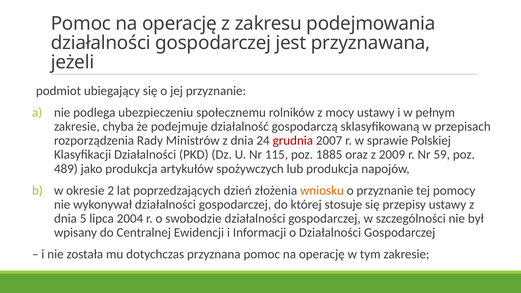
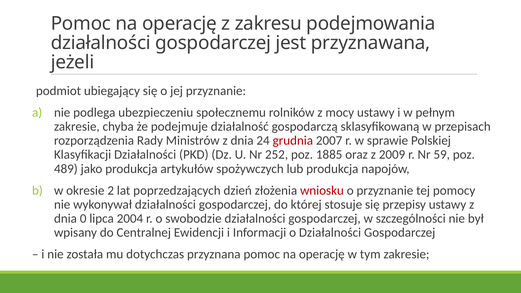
115: 115 -> 252 (277, 155)
wniosku colour: orange -> red (322, 190)
5: 5 -> 0 (83, 219)
